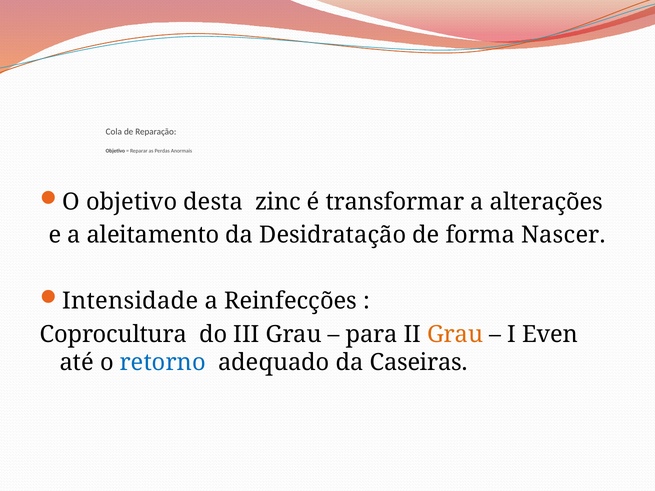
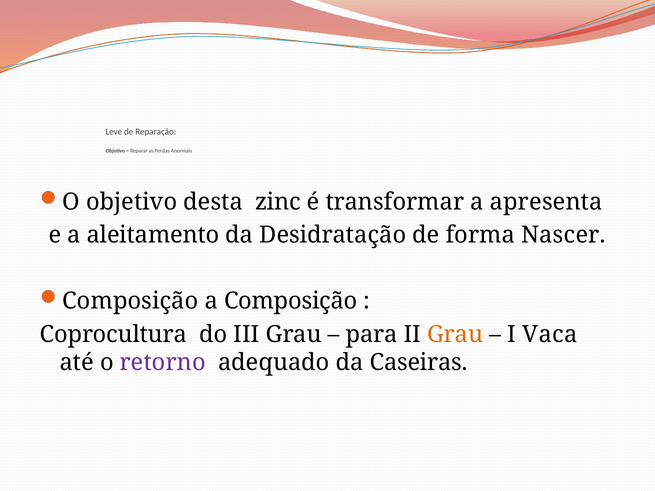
Cola: Cola -> Leve (114, 132)
alterações: alterações -> apresenta (546, 202)
Intensidade: Intensidade -> Composição (130, 301)
a Reinfecções: Reinfecções -> Composição (291, 301)
Even: Even -> Vaca (550, 334)
retorno colour: blue -> purple (163, 363)
